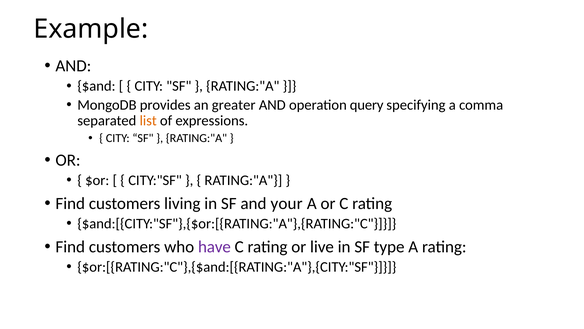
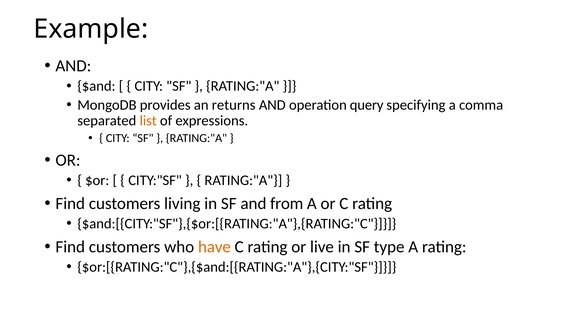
greater: greater -> returns (234, 105)
your: your -> from (287, 203)
have colour: purple -> orange (214, 246)
